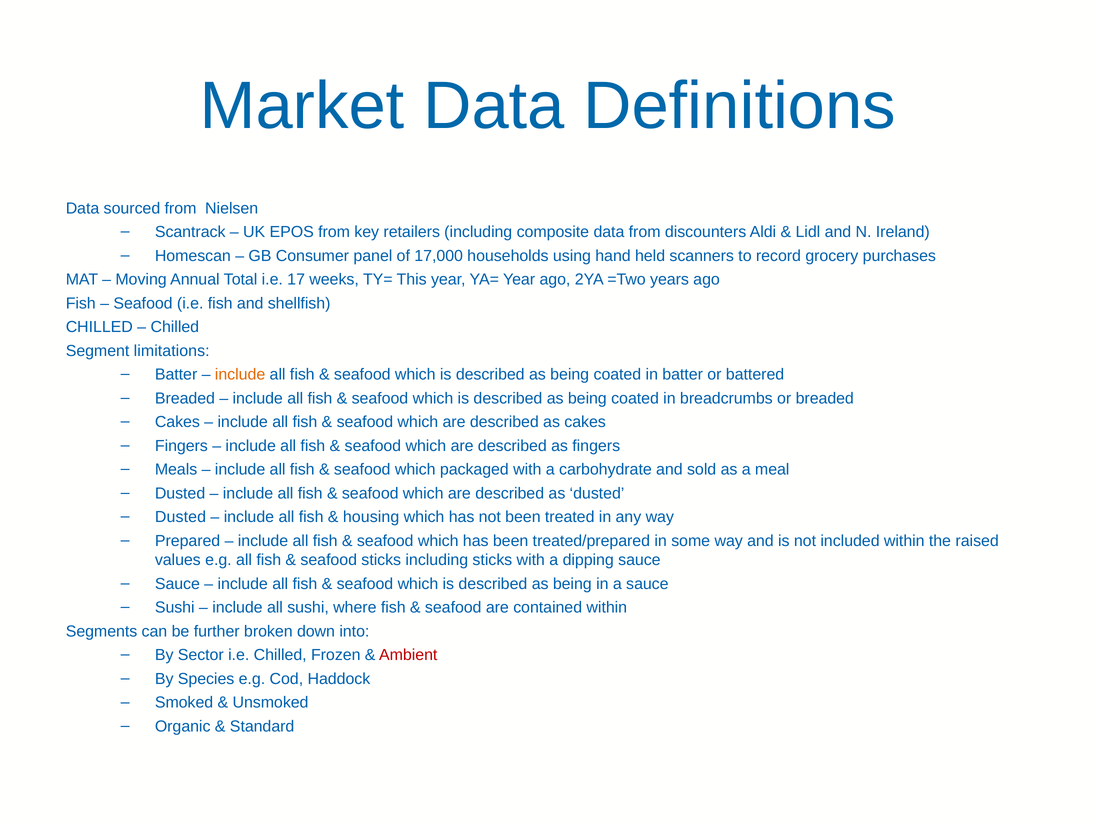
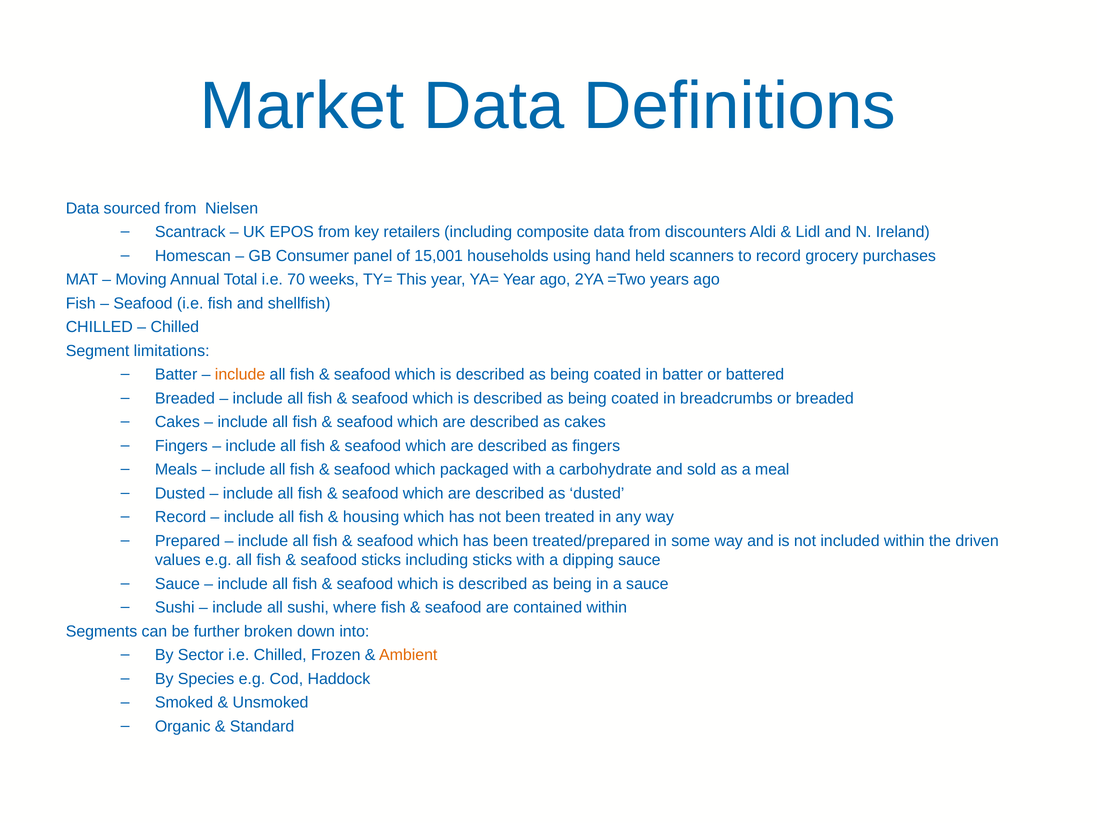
17,000: 17,000 -> 15,001 (439, 256)
17: 17 -> 70 (296, 279)
Dusted: Dusted -> Record (181, 517)
raised: raised -> driven (977, 541)
Ambient colour: red -> orange (408, 655)
